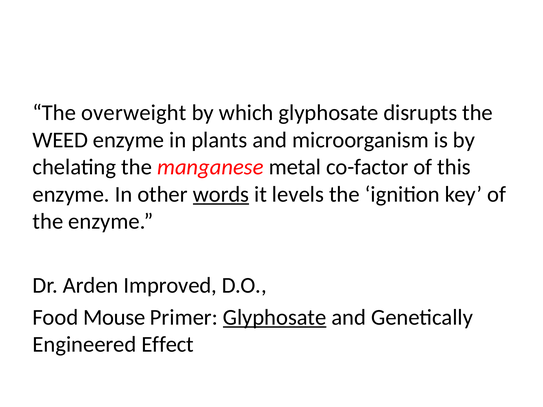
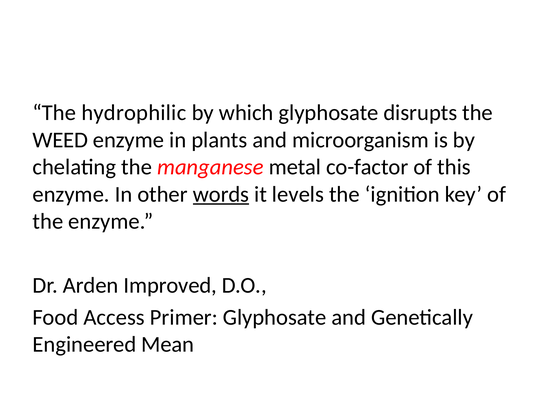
overweight: overweight -> hydrophilic (134, 113)
Mouse: Mouse -> Access (114, 317)
Glyphosate underline: present -> none (275, 317)
Effect: Effect -> Mean (168, 345)
